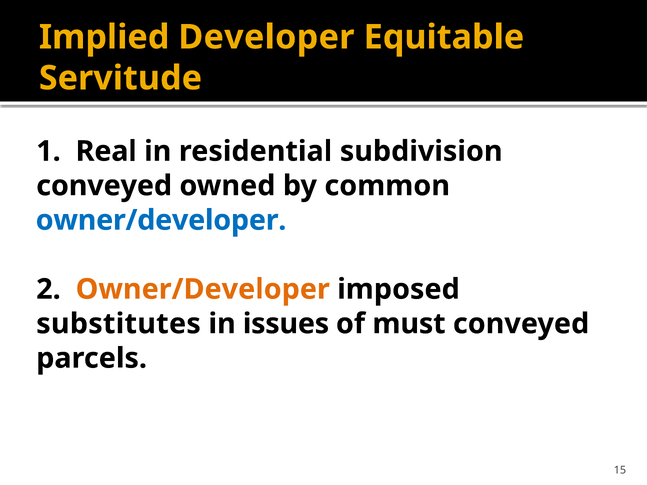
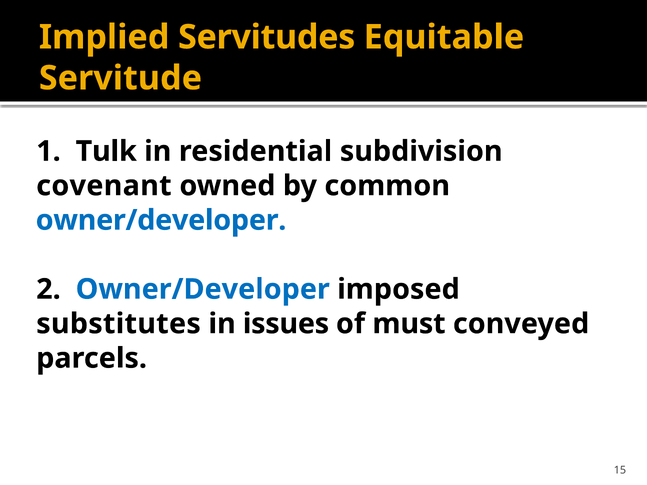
Developer: Developer -> Servitudes (267, 37)
Real: Real -> Tulk (106, 151)
conveyed: conveyed -> covenant (104, 186)
Owner/Developer colour: orange -> blue (203, 289)
